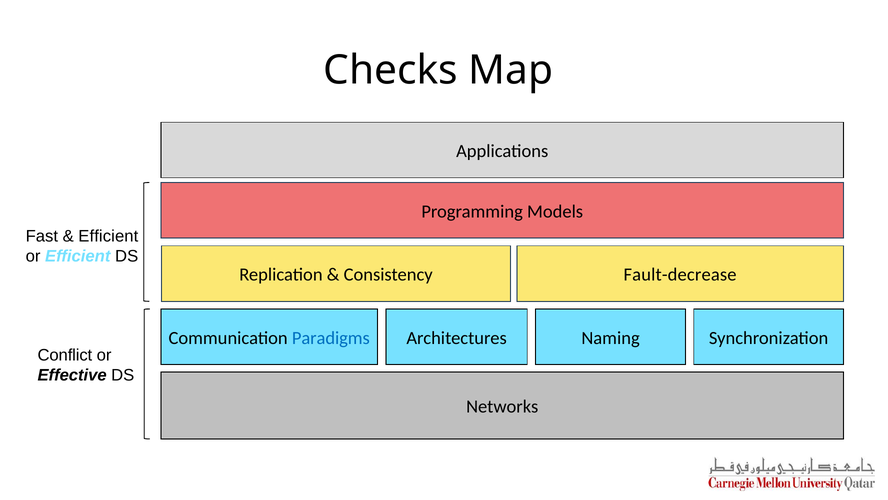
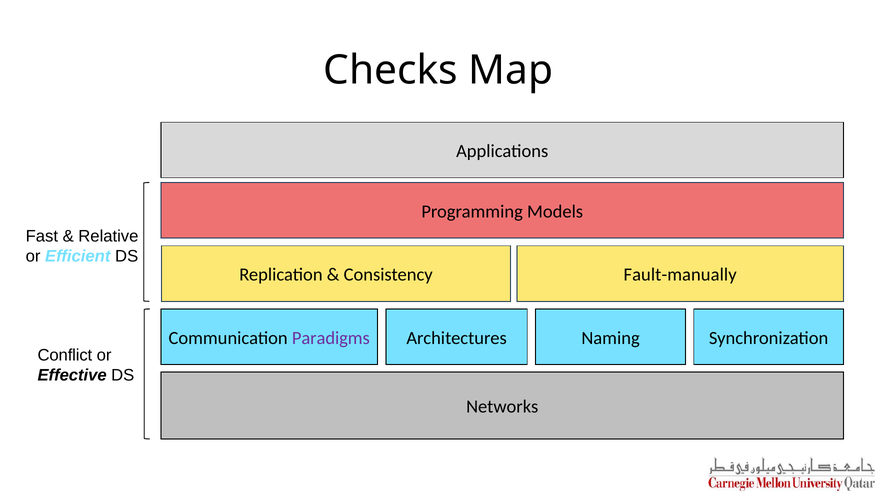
Efficient: Efficient -> Relative (108, 236)
Fault-decrease: Fault-decrease -> Fault-manually (680, 275)
Paradigms colour: blue -> purple (331, 338)
